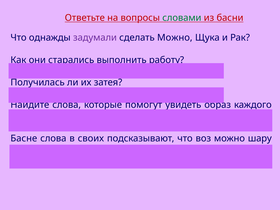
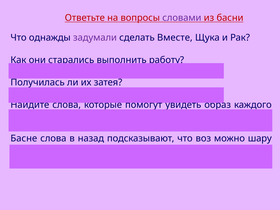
словами colour: green -> purple (182, 18)
сделать Можно: Можно -> Вместе (175, 38)
своих: своих -> назад (91, 138)
